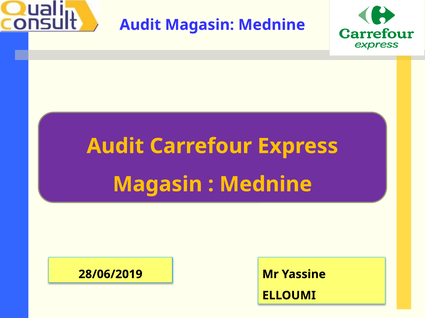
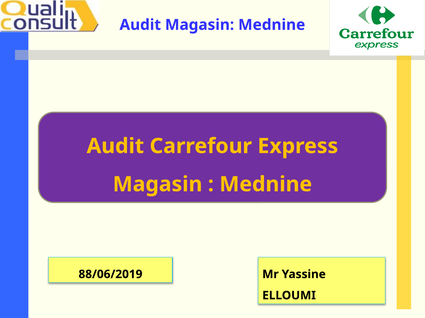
28/06/2019: 28/06/2019 -> 88/06/2019 (110, 275)
